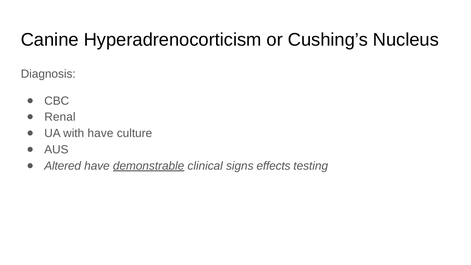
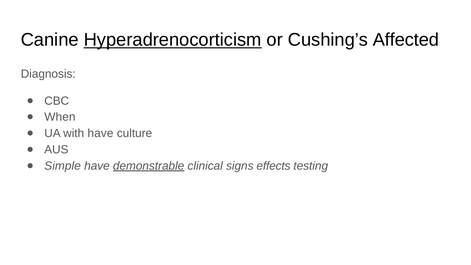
Hyperadrenocorticism underline: none -> present (173, 40)
Nucleus: Nucleus -> Affected (406, 40)
Renal: Renal -> When (60, 117)
Altered: Altered -> Simple (63, 166)
